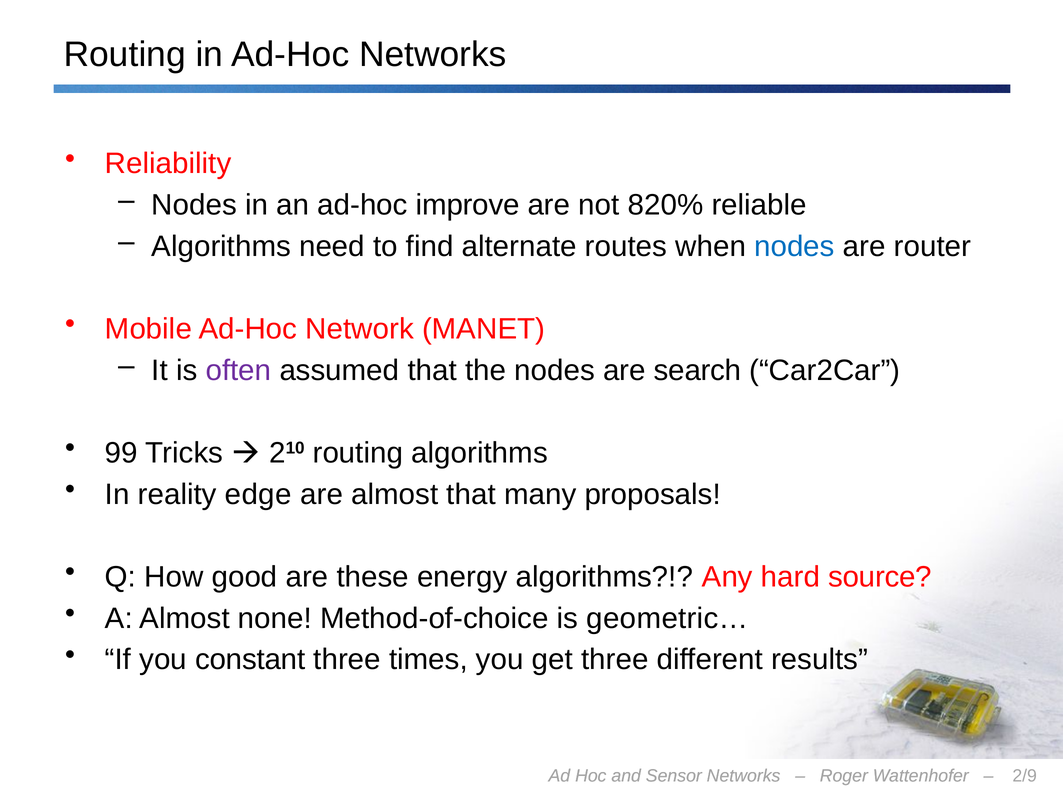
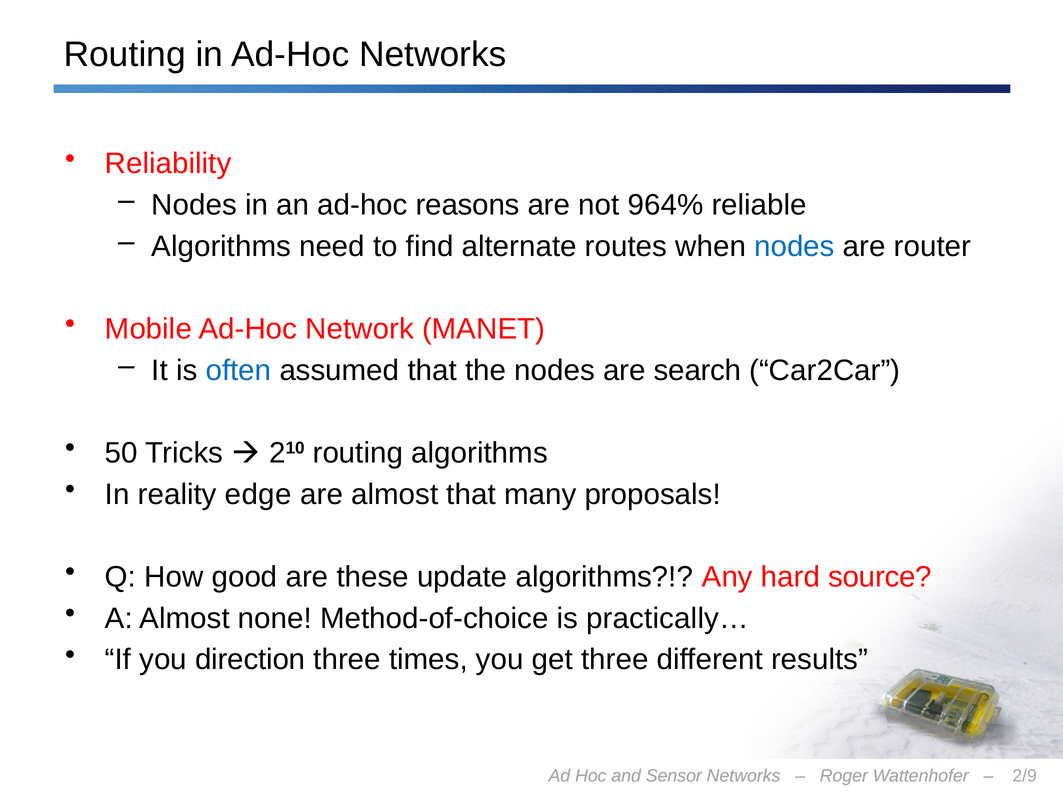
improve: improve -> reasons (468, 205)
820%: 820% -> 964% (666, 205)
often colour: purple -> blue (238, 370)
99: 99 -> 50 (121, 453)
energy: energy -> update (462, 577)
geometric…: geometric… -> practically… (667, 619)
constant: constant -> direction (250, 660)
